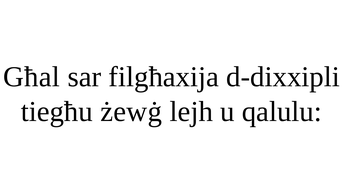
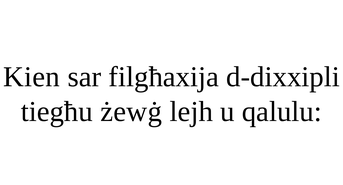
Għal: Għal -> Kien (31, 77)
